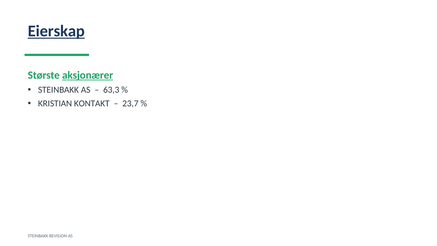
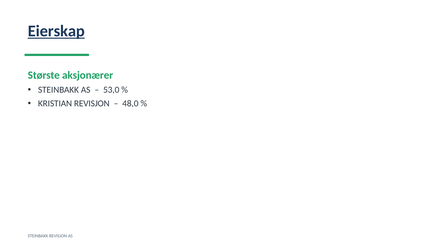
aksjonærer underline: present -> none (88, 75)
63,3: 63,3 -> 53,0 (111, 90)
KRISTIAN KONTAKT: KONTAKT -> REVISJON (92, 104)
23,7: 23,7 -> 48,0 (130, 104)
